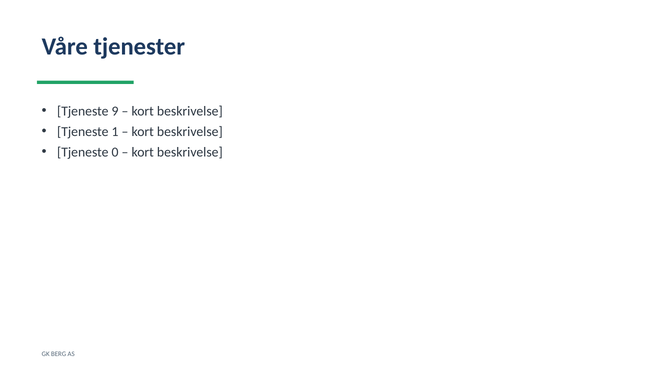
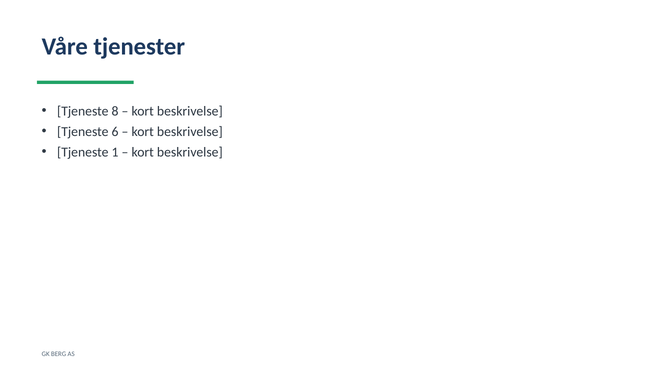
9: 9 -> 8 (115, 111)
1: 1 -> 6 (115, 132)
0: 0 -> 1 (115, 152)
